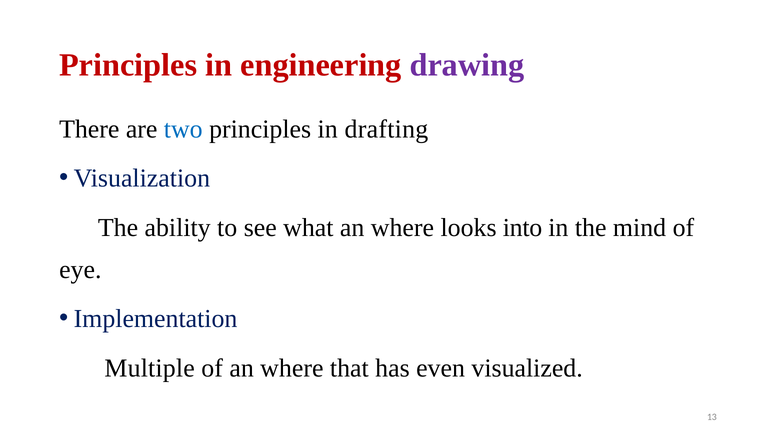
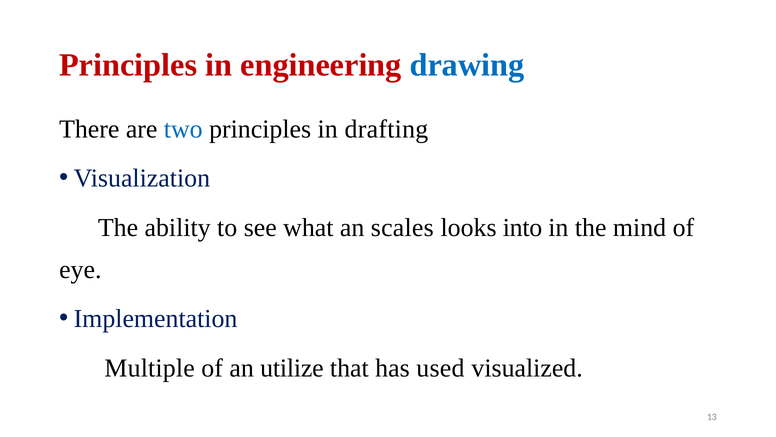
drawing colour: purple -> blue (467, 65)
what an where: where -> scales (402, 227)
of an where: where -> utilize (292, 368)
even: even -> used (440, 368)
